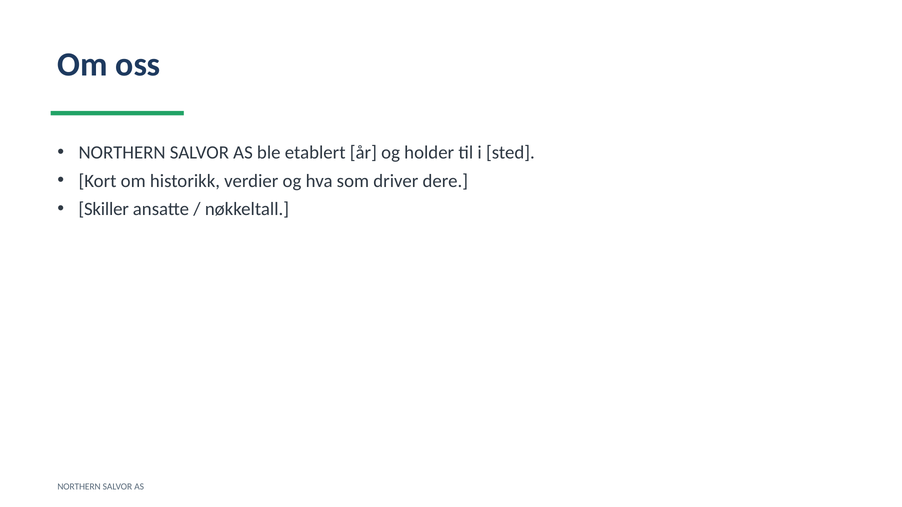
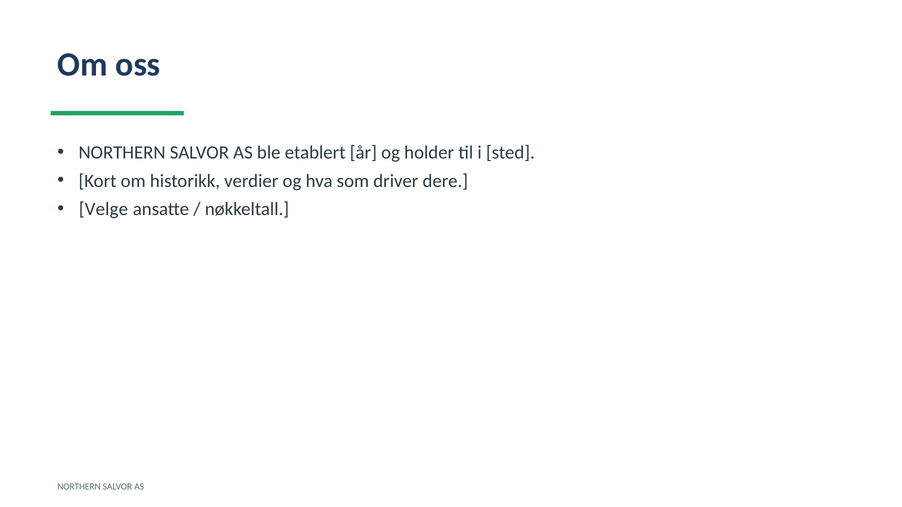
Skiller: Skiller -> Velge (103, 209)
